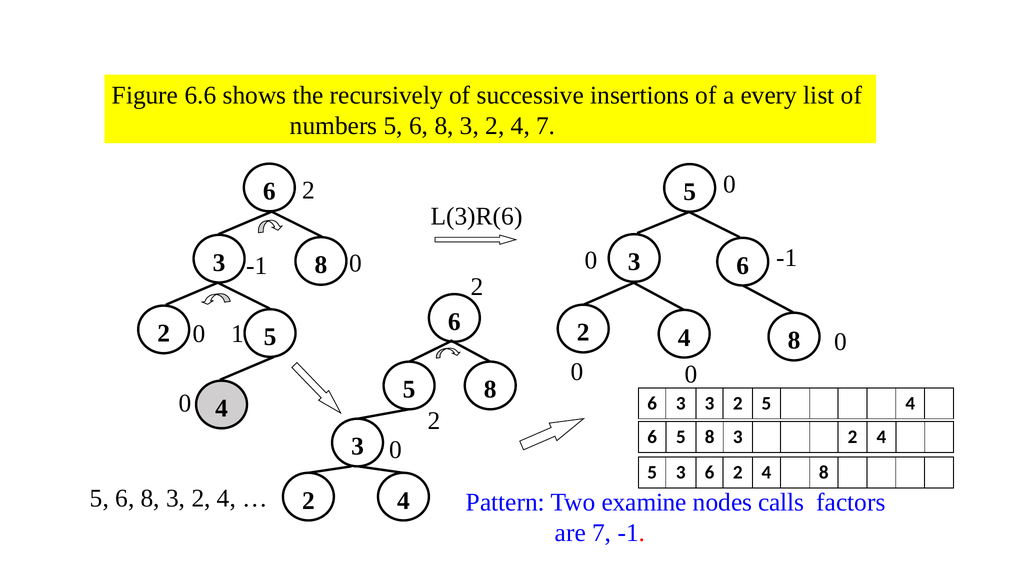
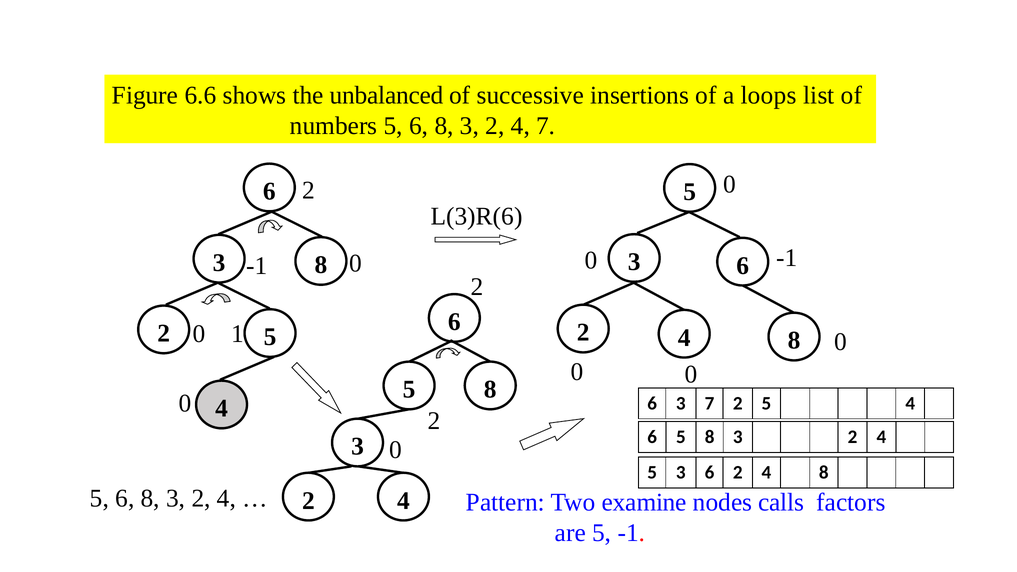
recursively: recursively -> unbalanced (387, 96)
every: every -> loops (769, 96)
3 3: 3 -> 7 (710, 404)
are 7: 7 -> 5 (602, 533)
